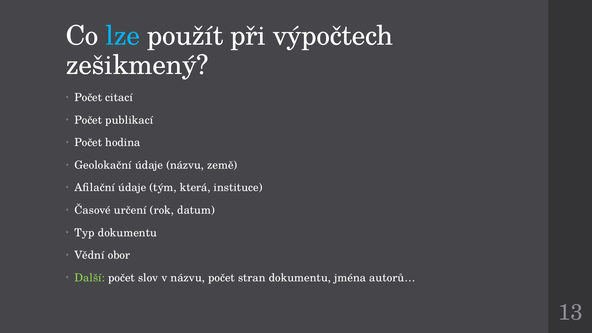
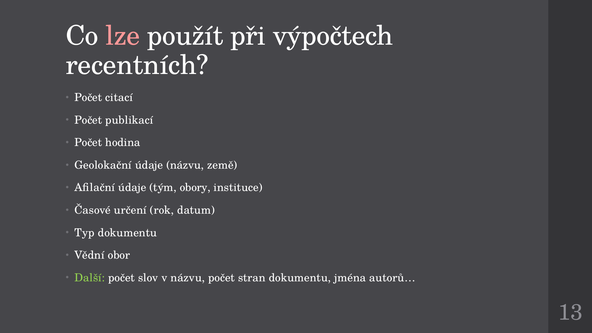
lze colour: light blue -> pink (123, 36)
zešikmený: zešikmený -> recentních (137, 65)
která: která -> obory (195, 188)
